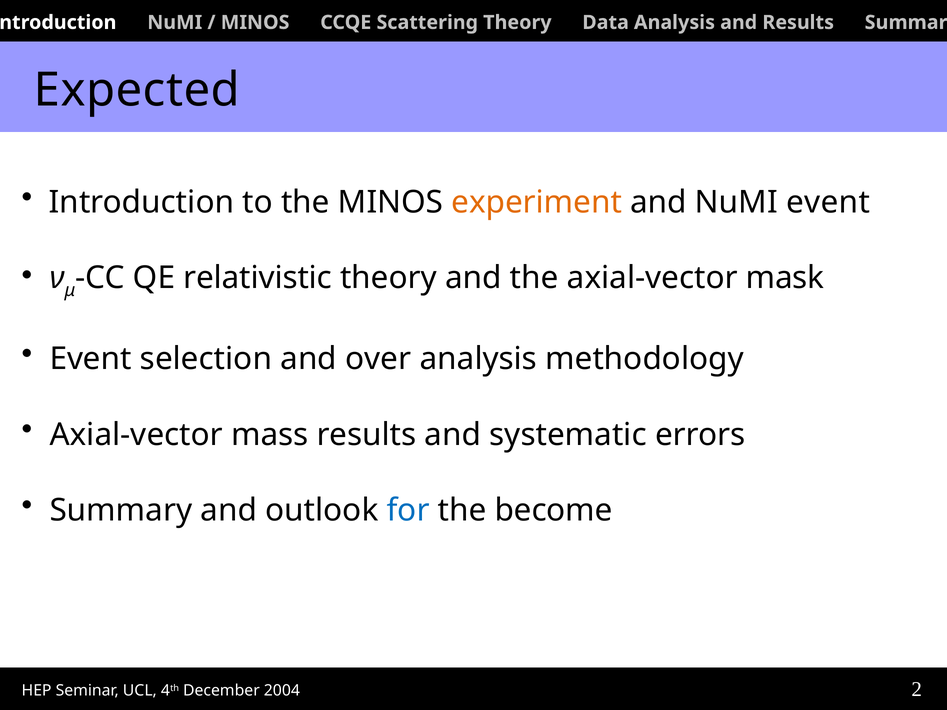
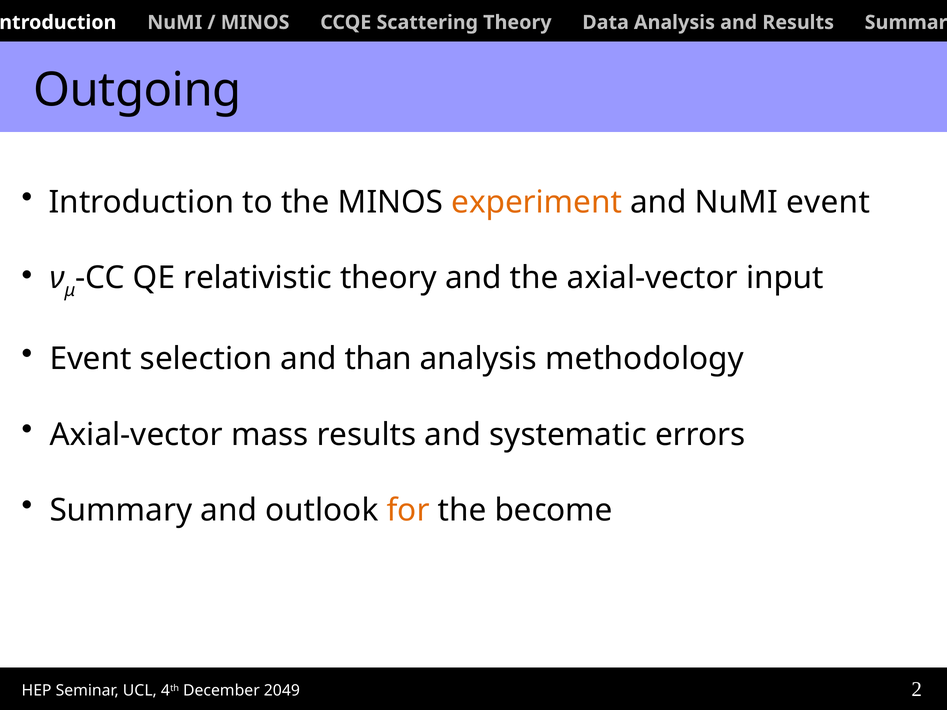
Expected: Expected -> Outgoing (137, 90)
mask: mask -> input (785, 278)
over: over -> than (378, 359)
for colour: blue -> orange (408, 511)
2004: 2004 -> 2049 (282, 691)
